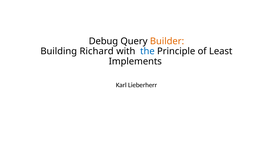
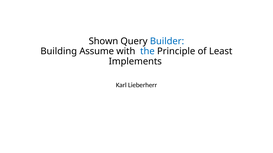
Debug: Debug -> Shown (103, 41)
Builder colour: orange -> blue (167, 41)
Richard: Richard -> Assume (97, 51)
